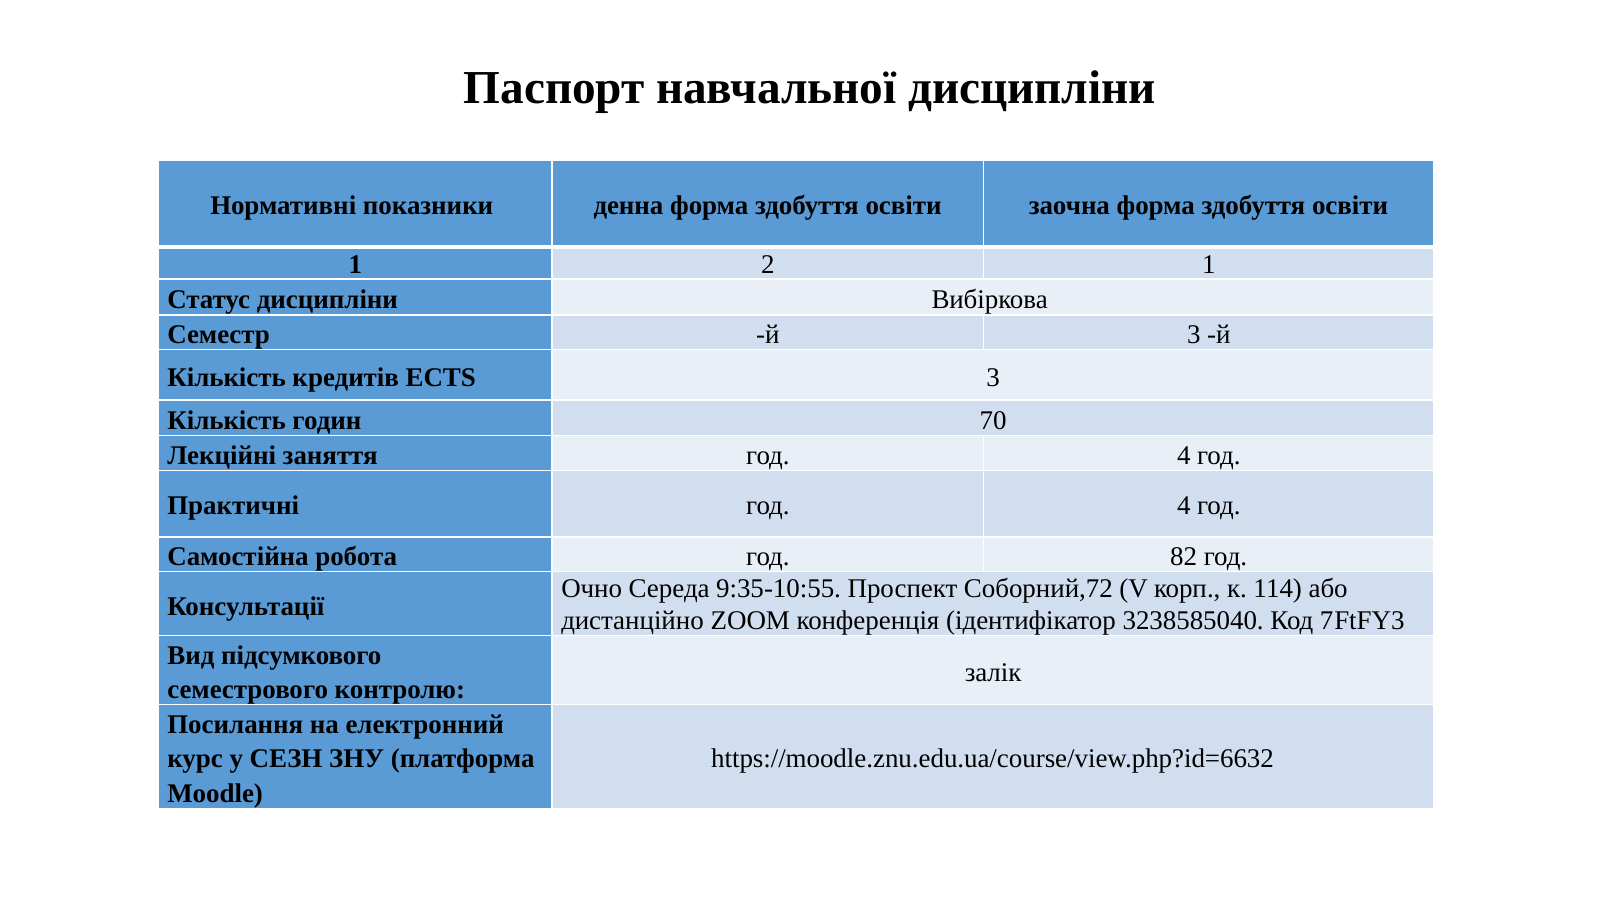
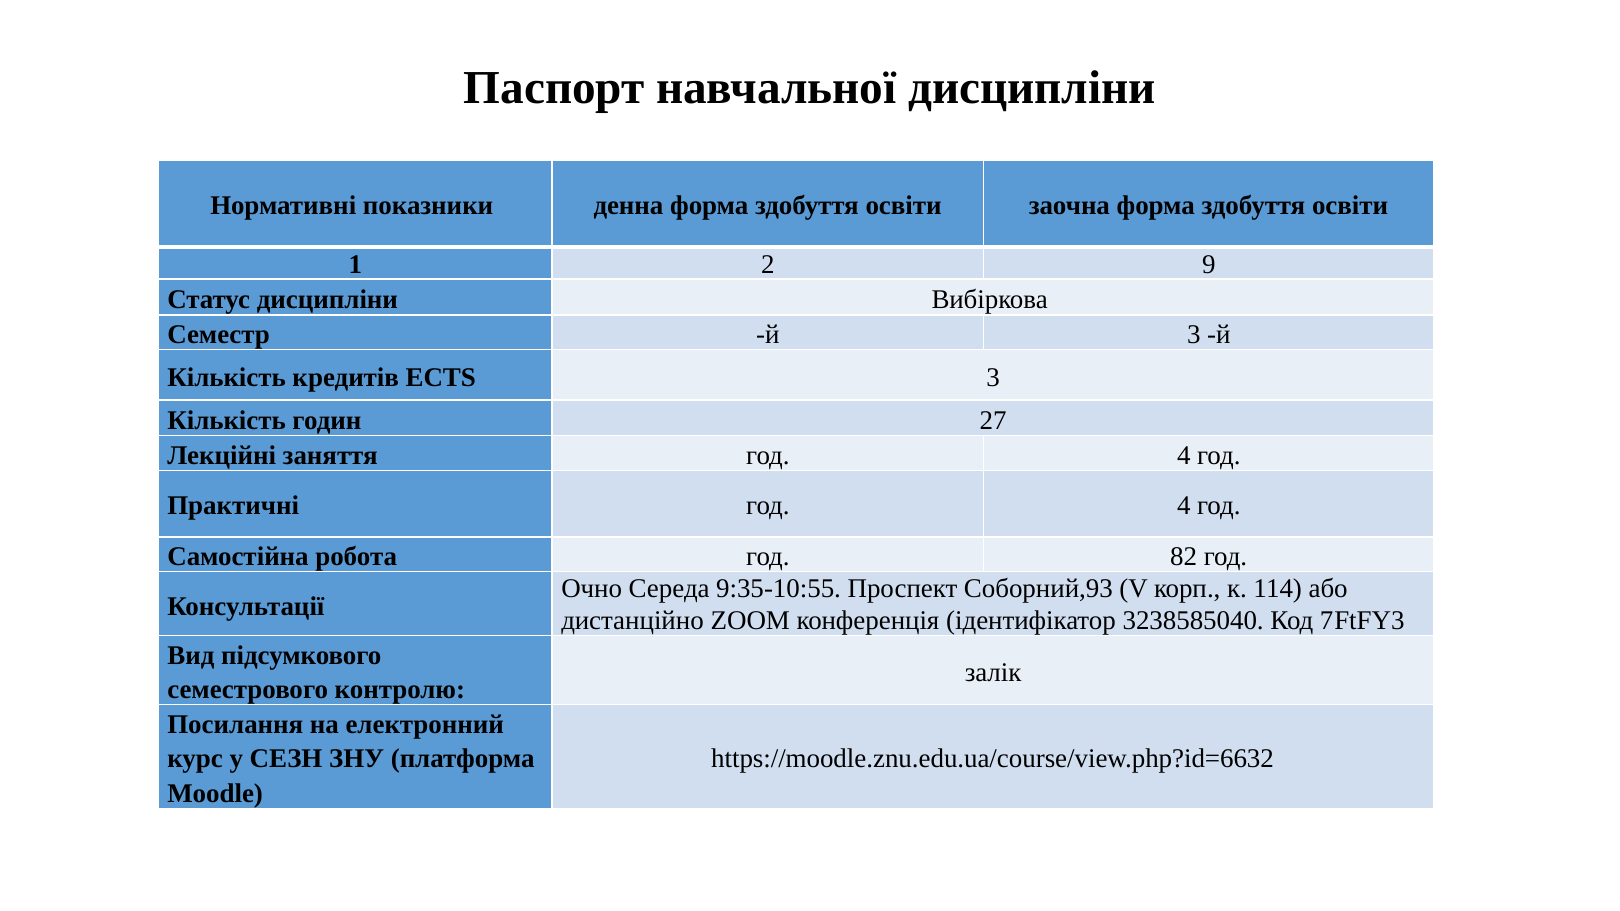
2 1: 1 -> 9 (1209, 264)
70: 70 -> 27 (993, 420)
Соборний,72: Соборний,72 -> Соборний,93 (1038, 589)
